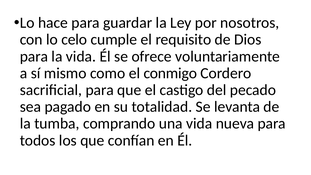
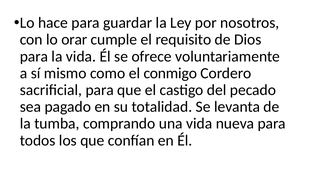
celo: celo -> orar (74, 40)
